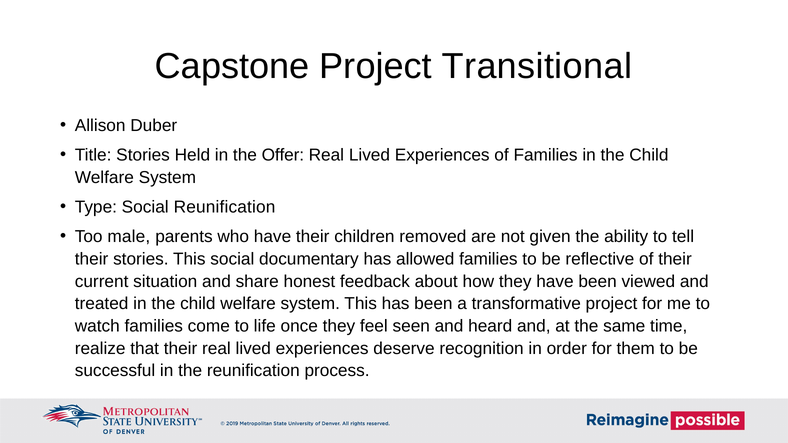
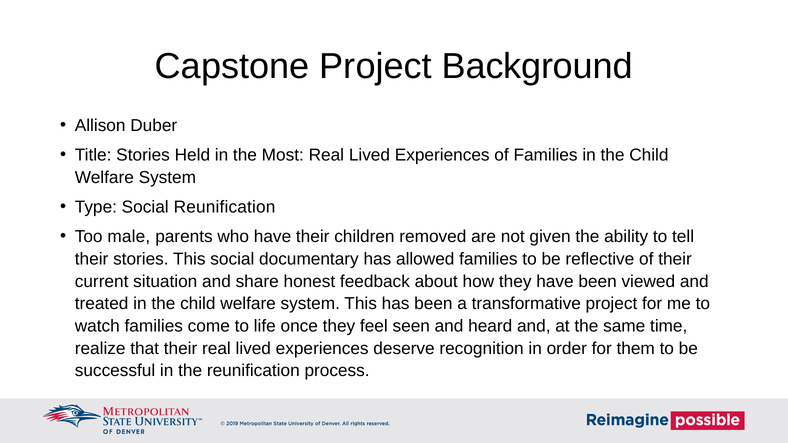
Transitional: Transitional -> Background (537, 66)
Offer: Offer -> Most (283, 155)
